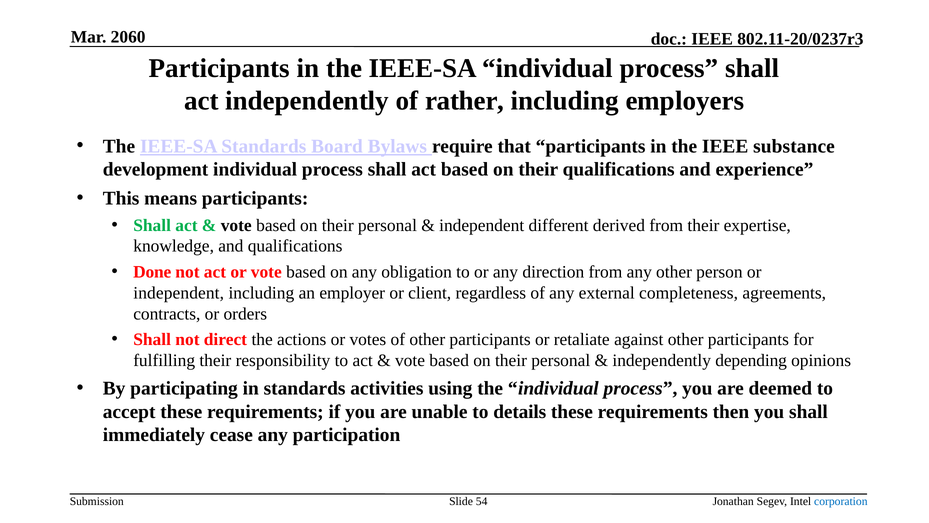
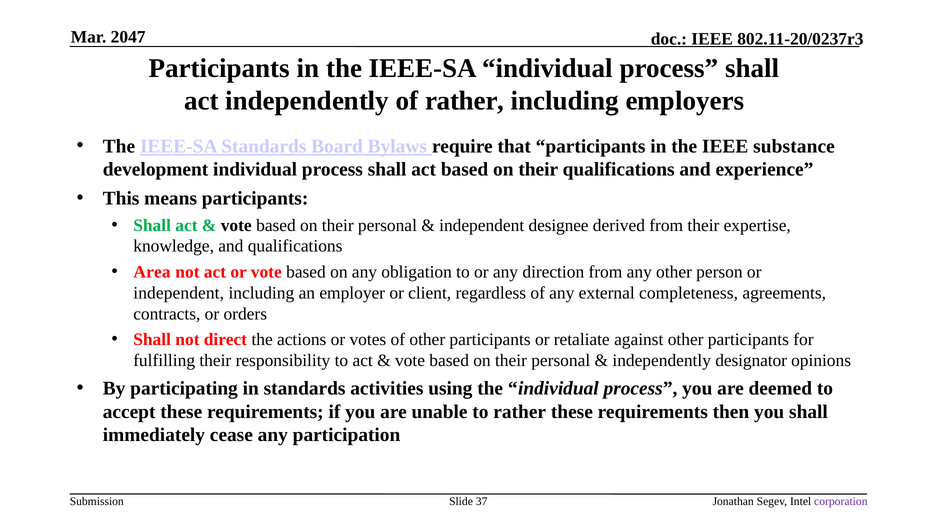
2060: 2060 -> 2047 (128, 37)
different: different -> designee (559, 225)
Done: Done -> Area (152, 272)
depending: depending -> designator (751, 360)
to details: details -> rather (520, 411)
54: 54 -> 37 (482, 501)
corporation colour: blue -> purple (841, 501)
